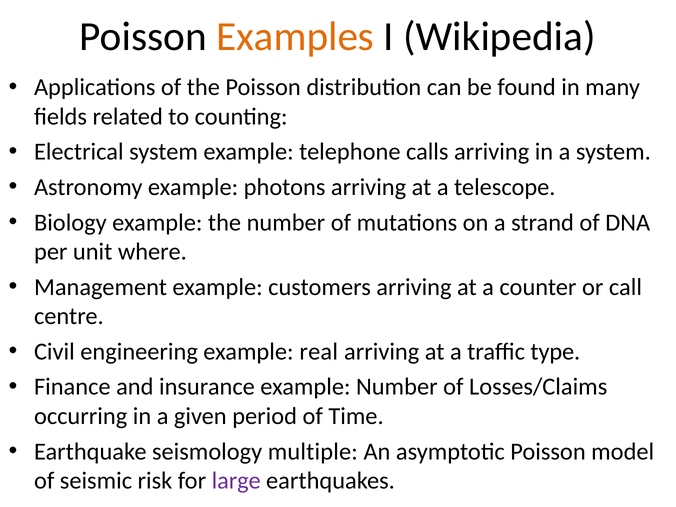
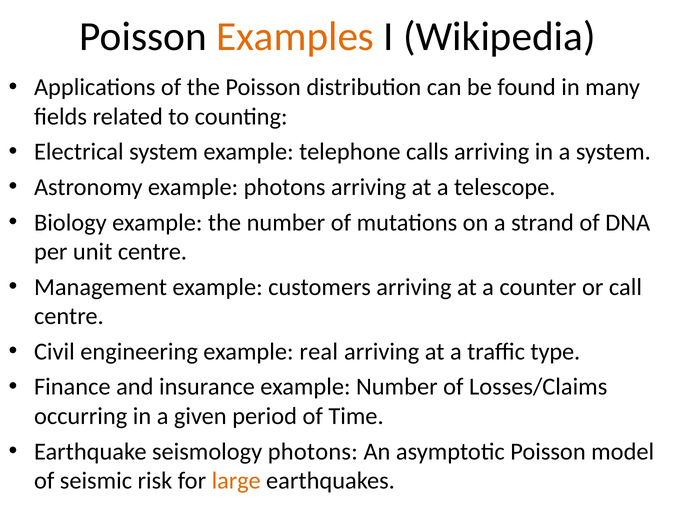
unit where: where -> centre (152, 252)
seismology multiple: multiple -> photons (313, 451)
large colour: purple -> orange (236, 481)
